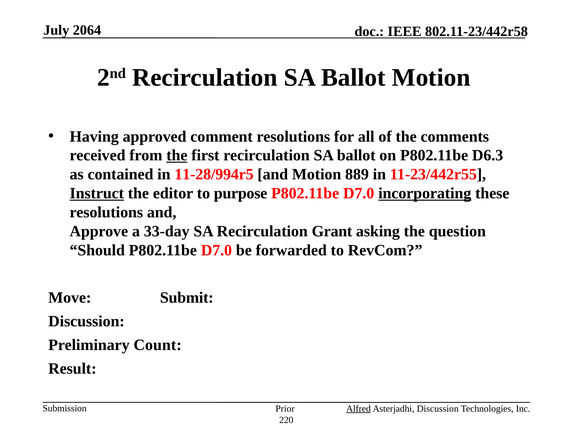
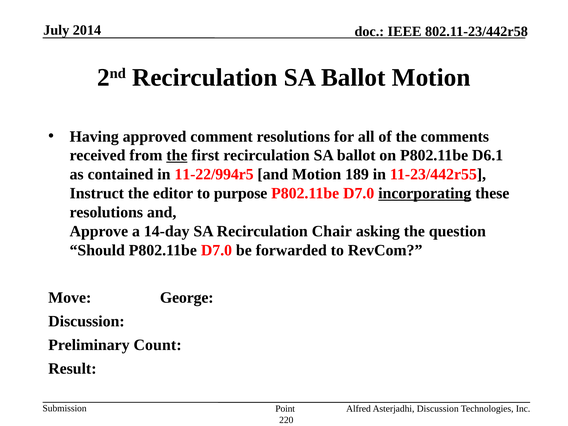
2064: 2064 -> 2014 (87, 30)
D6.3: D6.3 -> D6.1 (488, 155)
11-28/994r5: 11-28/994r5 -> 11-22/994r5 (214, 174)
889: 889 -> 189 (357, 174)
Instruct underline: present -> none (97, 193)
33-day: 33-day -> 14-day (167, 231)
Grant: Grant -> Chair (332, 231)
Submit: Submit -> George (187, 298)
Prior: Prior -> Point (285, 409)
Alfred underline: present -> none (359, 409)
